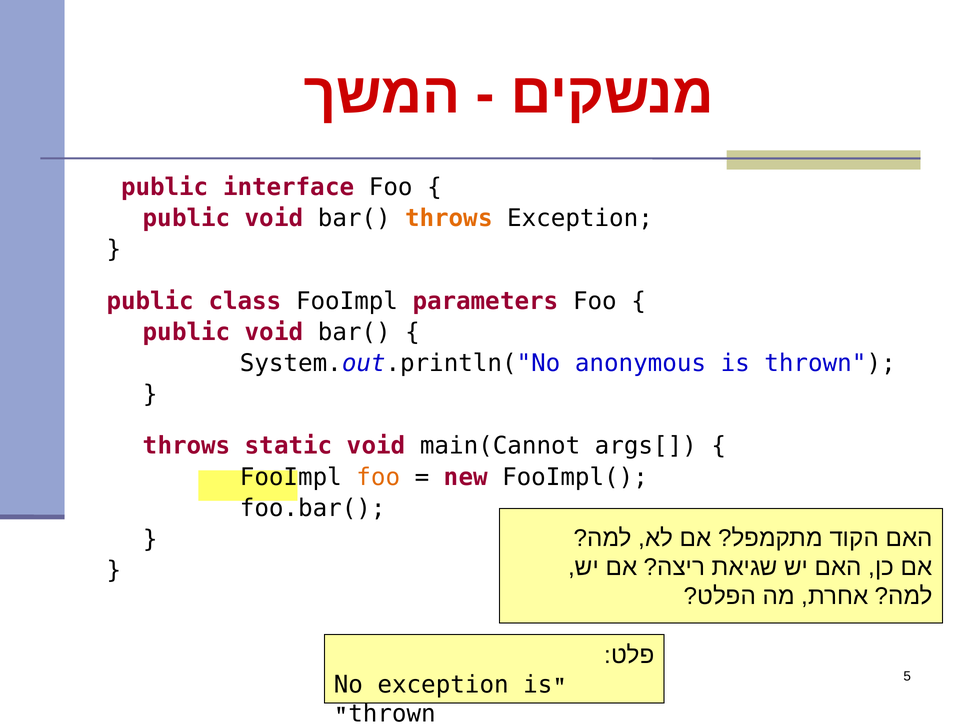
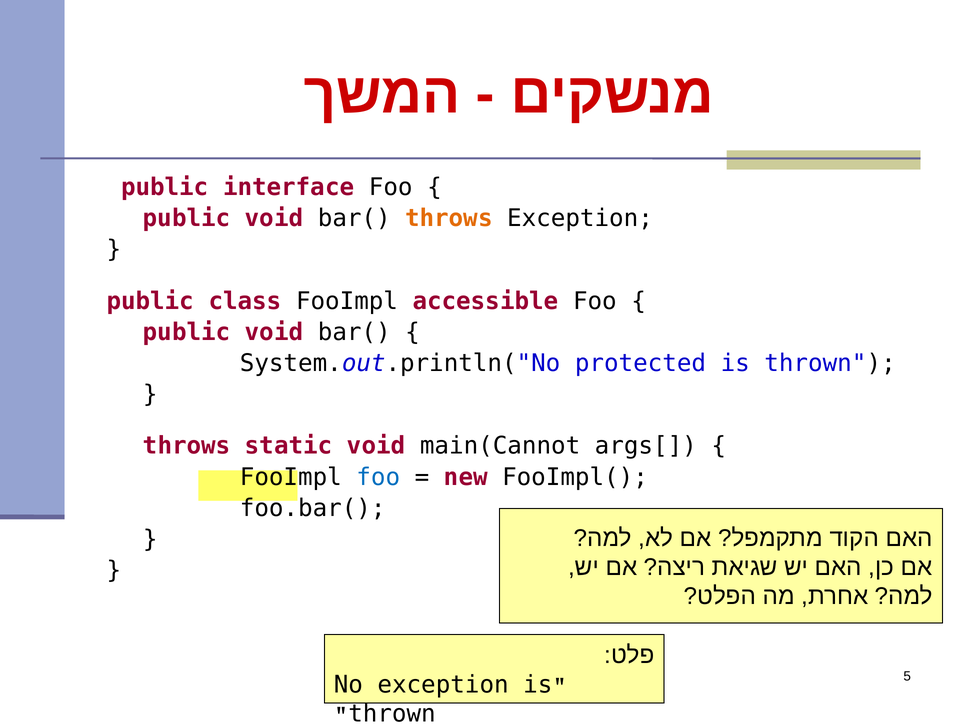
parameters: parameters -> accessible (485, 301)
anonymous: anonymous -> protected (640, 363)
foo colour: orange -> blue (378, 477)
